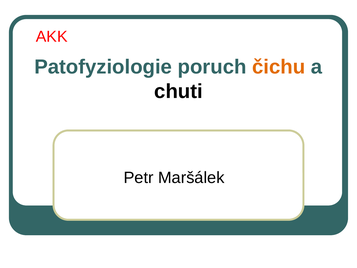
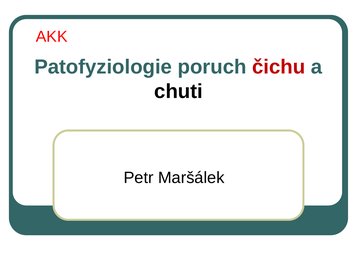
čichu colour: orange -> red (279, 67)
